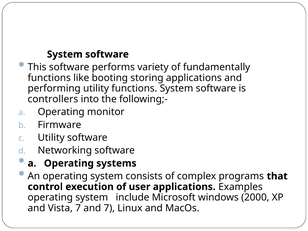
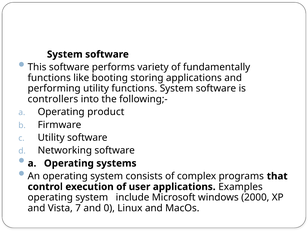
monitor: monitor -> product (106, 112)
and 7: 7 -> 0 (109, 208)
